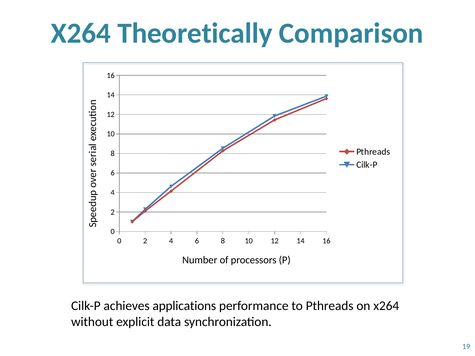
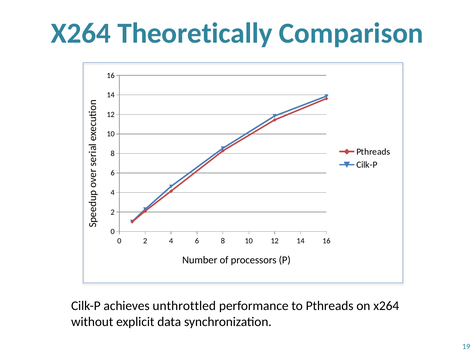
applications: applications -> unthrottled (184, 306)
